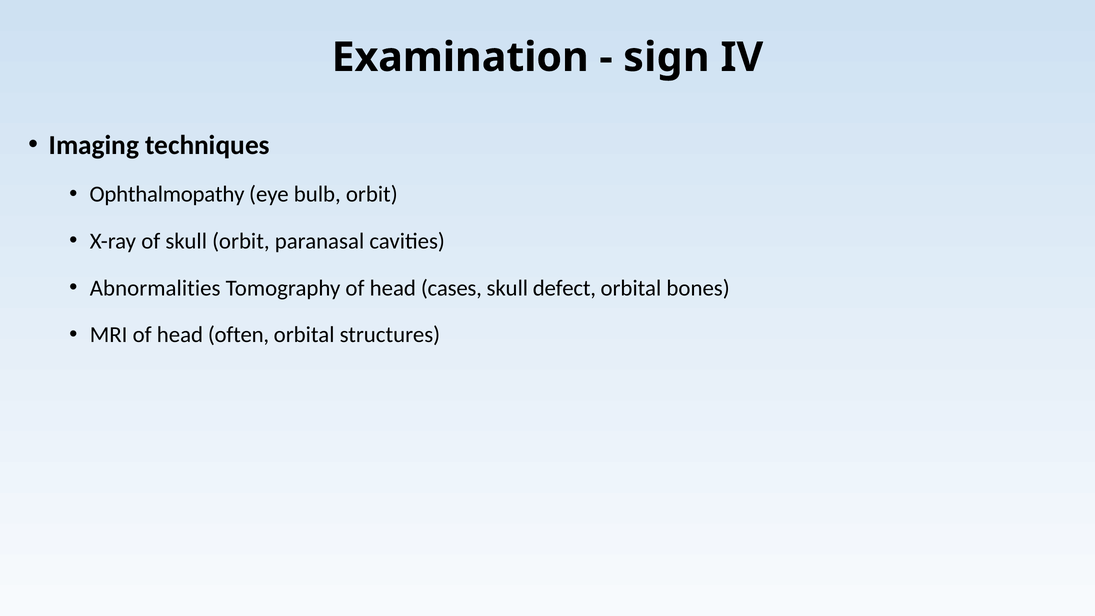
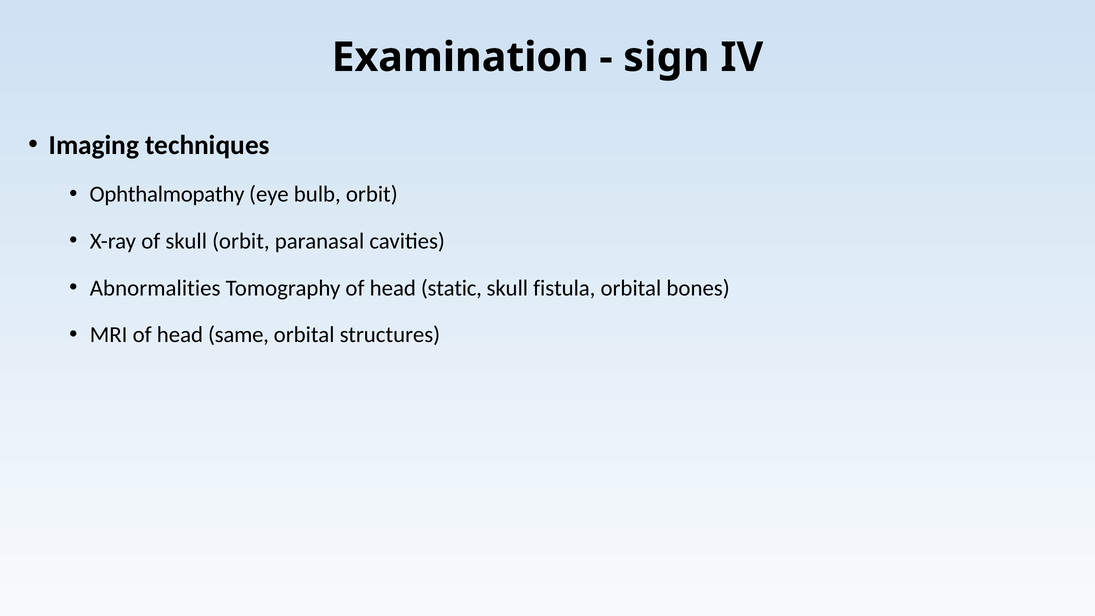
cases: cases -> static (451, 288)
defect: defect -> fistula (564, 288)
often: often -> same (238, 335)
